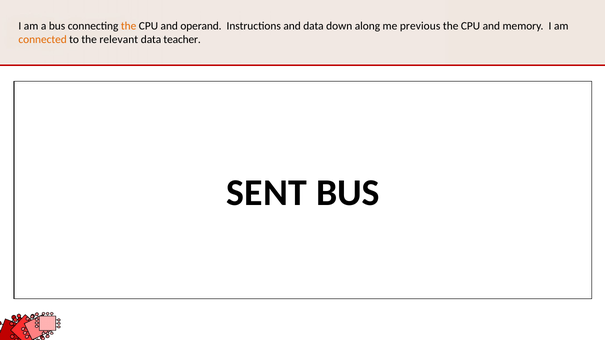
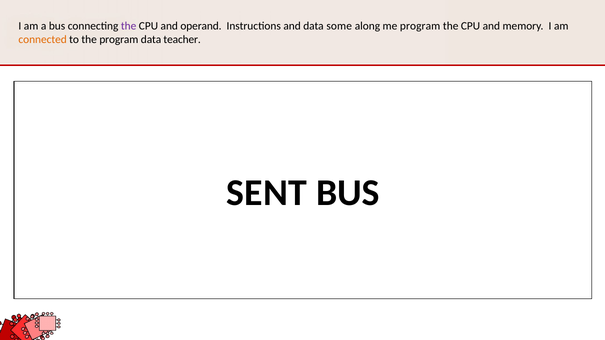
the colour: orange -> purple (129, 26)
down: down -> some (339, 26)
me previous: previous -> program (420, 26)
the relevant: relevant -> program (119, 40)
